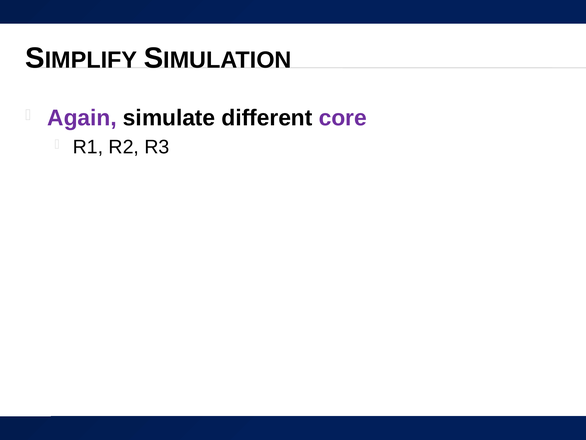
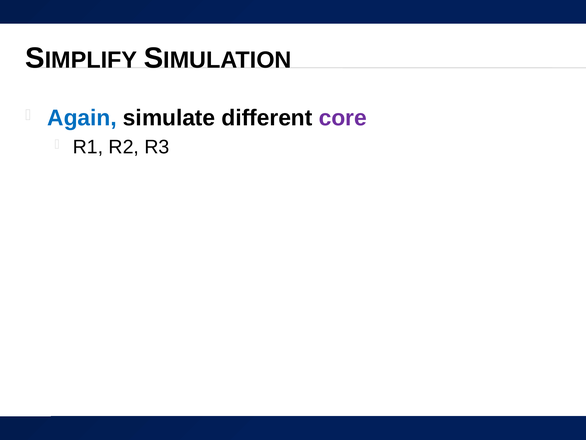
Again colour: purple -> blue (82, 118)
